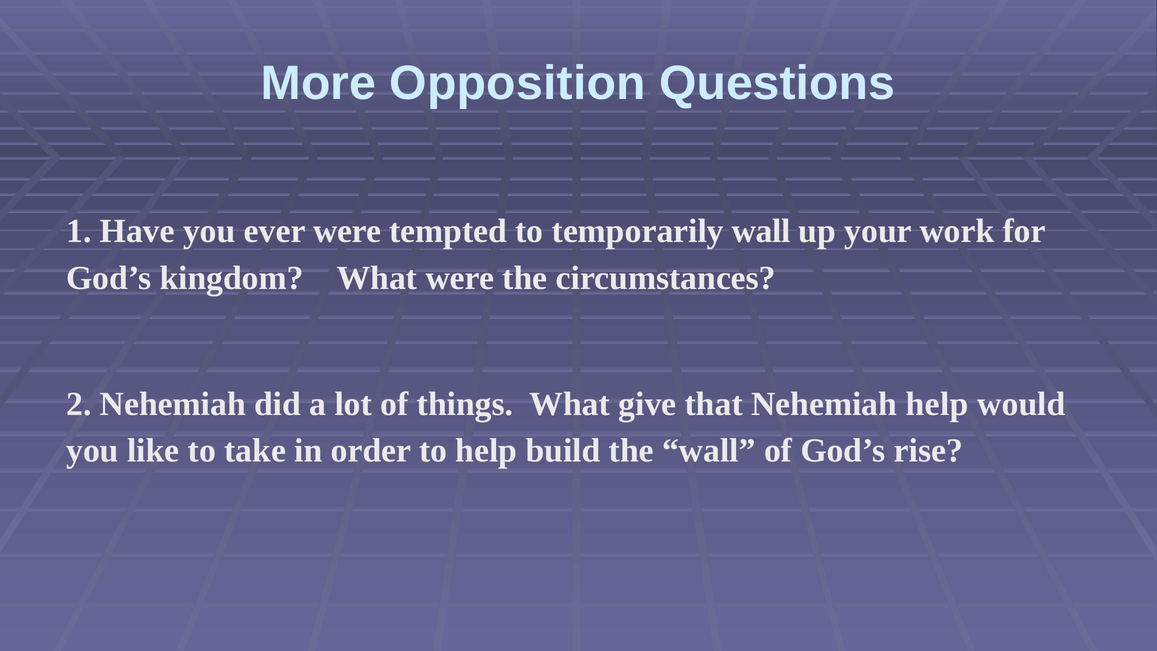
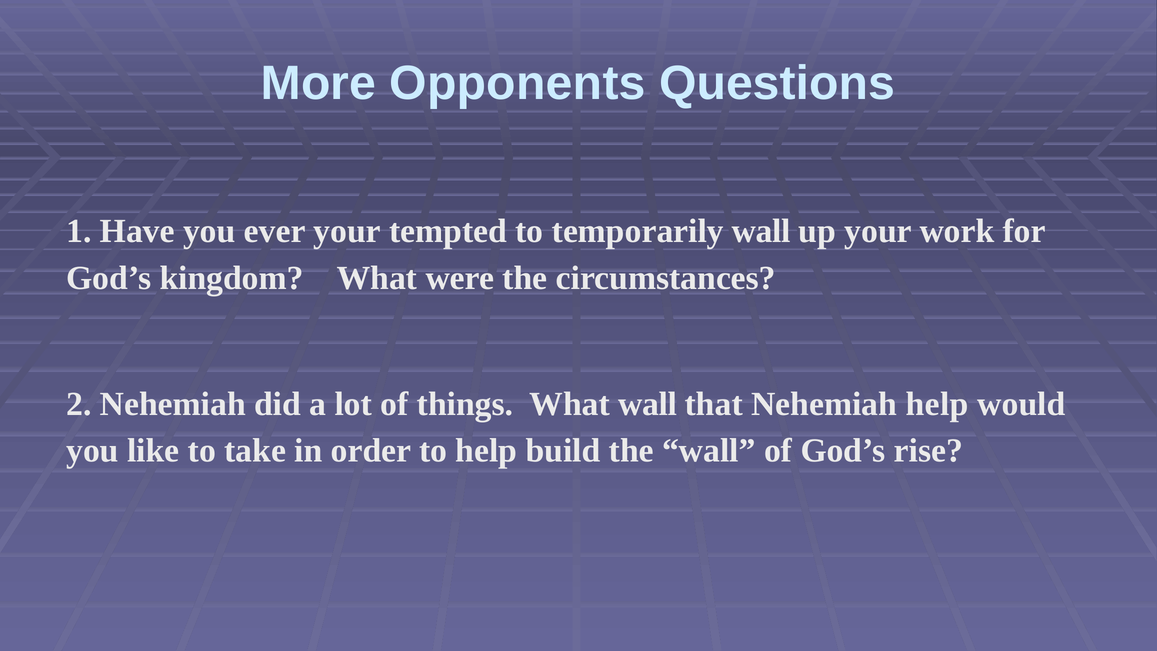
Opposition: Opposition -> Opponents (518, 83)
ever were: were -> your (347, 231)
What give: give -> wall (648, 404)
